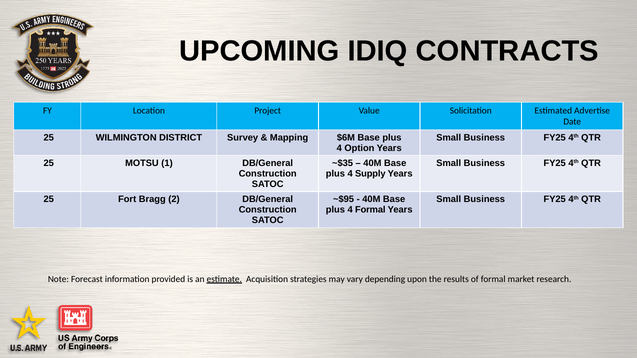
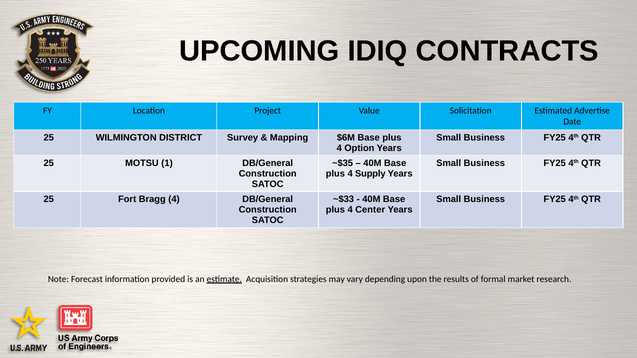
Bragg 2: 2 -> 4 (174, 199)
~$95: ~$95 -> ~$33 (344, 199)
4 Formal: Formal -> Center (370, 210)
